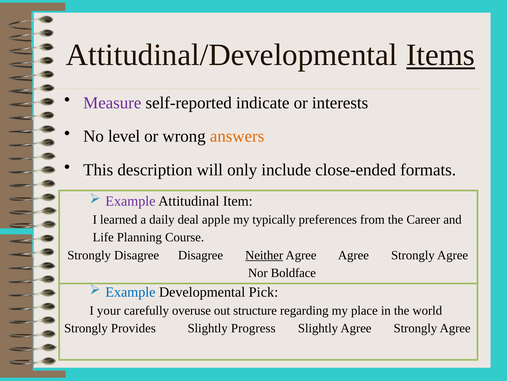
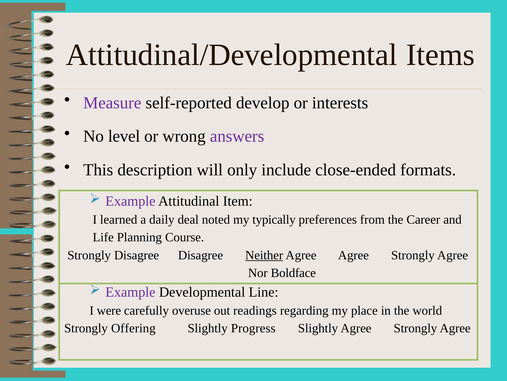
Items underline: present -> none (441, 55)
indicate: indicate -> develop (263, 103)
answers colour: orange -> purple (237, 136)
apple: apple -> noted (216, 219)
Example colour: blue -> purple (130, 291)
Pick: Pick -> Line (264, 291)
your: your -> were (109, 310)
structure: structure -> readings (255, 310)
Provides: Provides -> Offering (133, 328)
